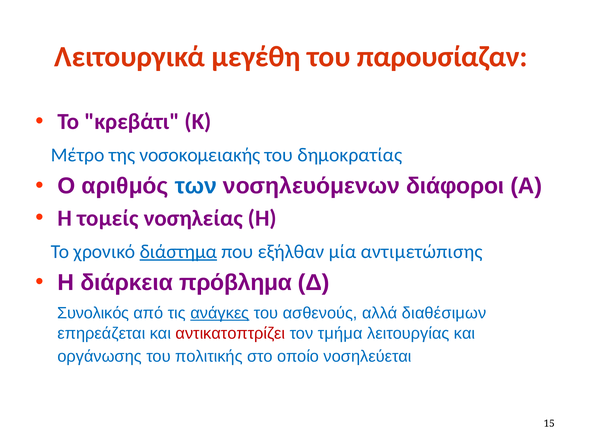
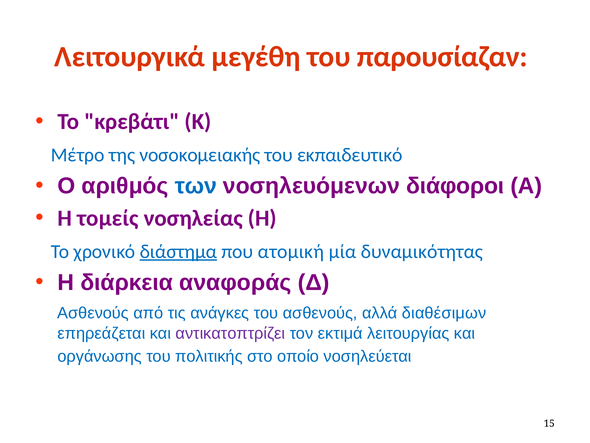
δημοκρατίας: δημοκρατίας -> εκπαιδευτικό (350, 155)
εξήλθαν: εξήλθαν -> ατομική (291, 251)
αντιμετώπισης: αντιμετώπισης -> δυναμικότητας (422, 251)
πρόβλημα: πρόβλημα -> αναφοράς (235, 282)
Συνολικός: Συνολικός -> Ασθενούς (93, 313)
ανάγκες underline: present -> none (220, 313)
αντικατοπτρίζει colour: red -> purple (230, 333)
τμήμα: τμήμα -> εκτιμά (340, 333)
